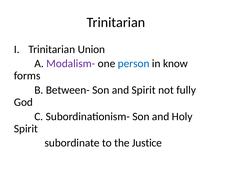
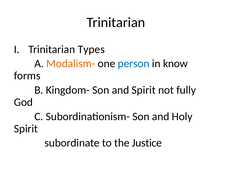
Union: Union -> Types (91, 49)
Modalism- colour: purple -> orange (71, 64)
Between-: Between- -> Kingdom- (68, 90)
